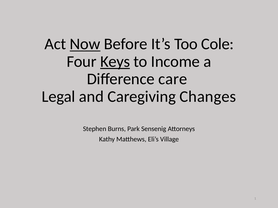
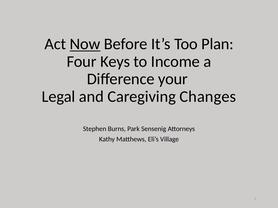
Cole: Cole -> Plan (217, 44)
Keys underline: present -> none (115, 62)
care: care -> your (173, 79)
